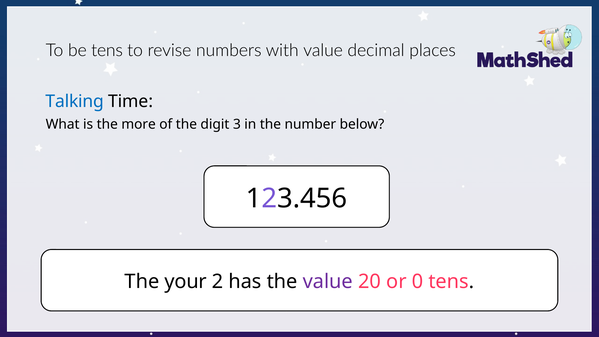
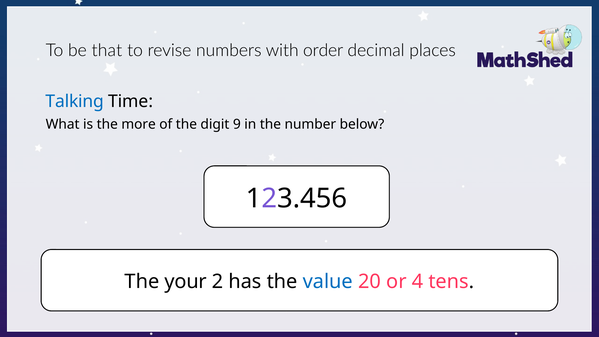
be tens: tens -> that (107, 50)
with value: value -> order (323, 50)
3: 3 -> 9 (237, 124)
value colour: purple -> blue (328, 282)
0: 0 -> 4 (418, 282)
